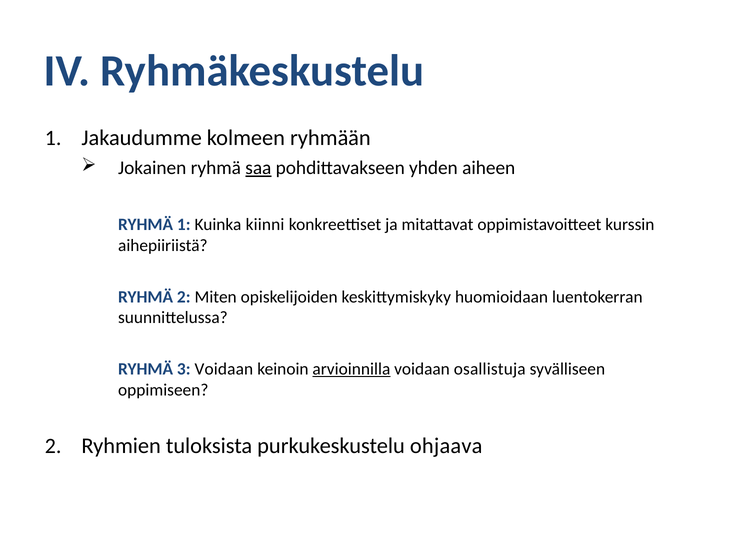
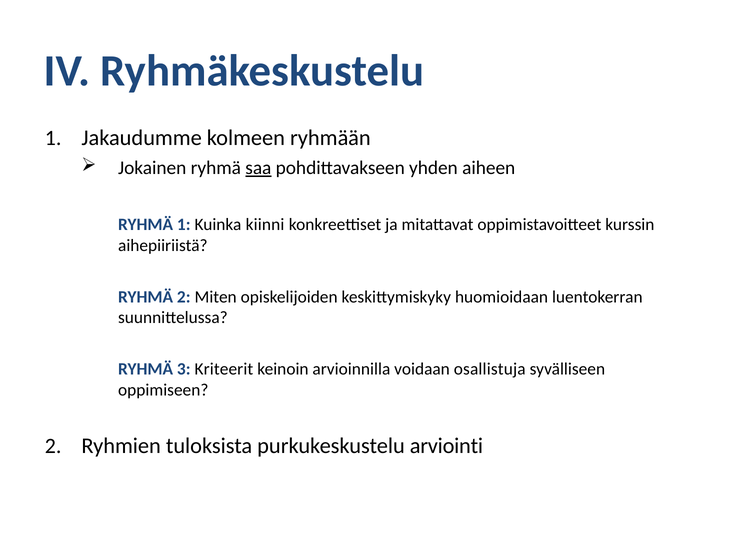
3 Voidaan: Voidaan -> Kriteerit (224, 369)
arvioinnilla underline: present -> none (351, 369)
ohjaava: ohjaava -> arviointi (446, 446)
